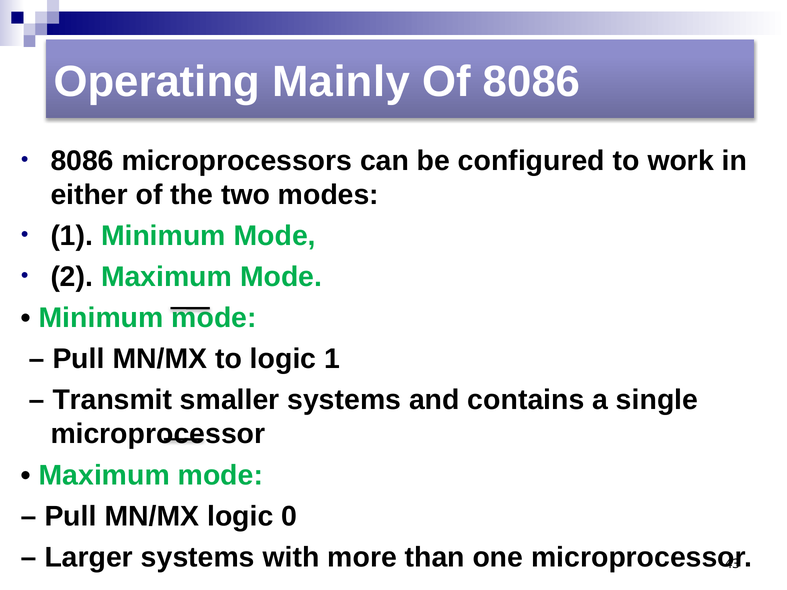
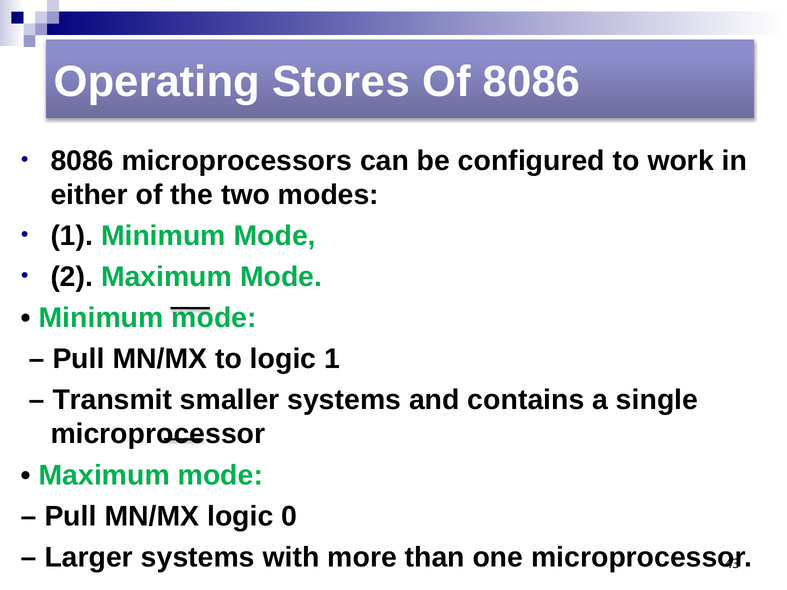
Mainly: Mainly -> Stores (341, 82)
